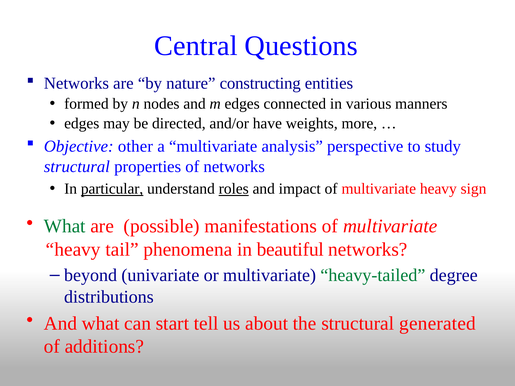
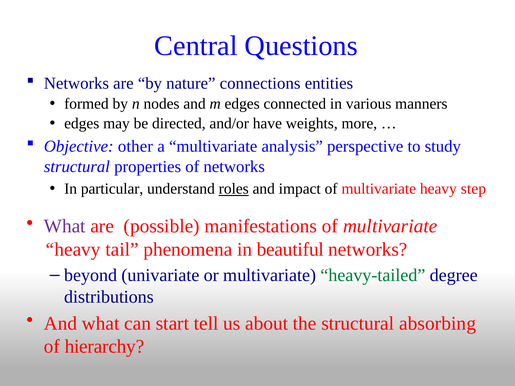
constructing: constructing -> connections (260, 83)
particular underline: present -> none (112, 189)
sign: sign -> step (473, 189)
What colour: green -> purple (65, 226)
generated: generated -> absorbing (438, 324)
additions: additions -> hierarchy (105, 347)
